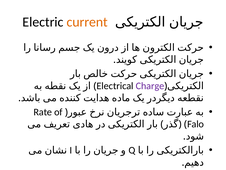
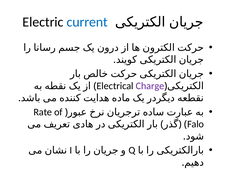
current colour: orange -> blue (87, 22)
